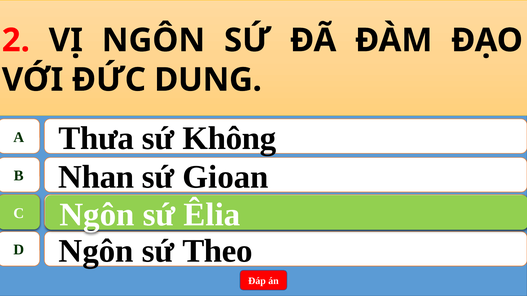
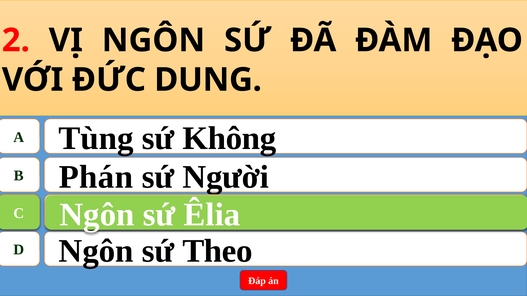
Thưa: Thưa -> Tùng (96, 139)
Nhan: Nhan -> Phán (96, 177)
Gioan: Gioan -> Người (226, 177)
